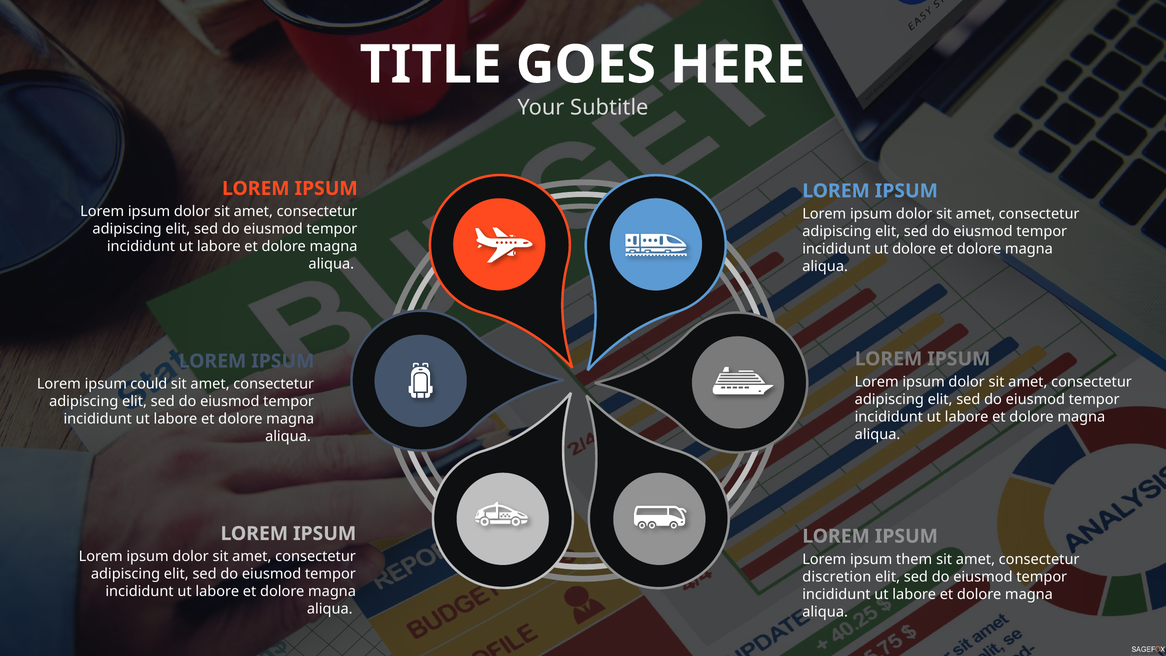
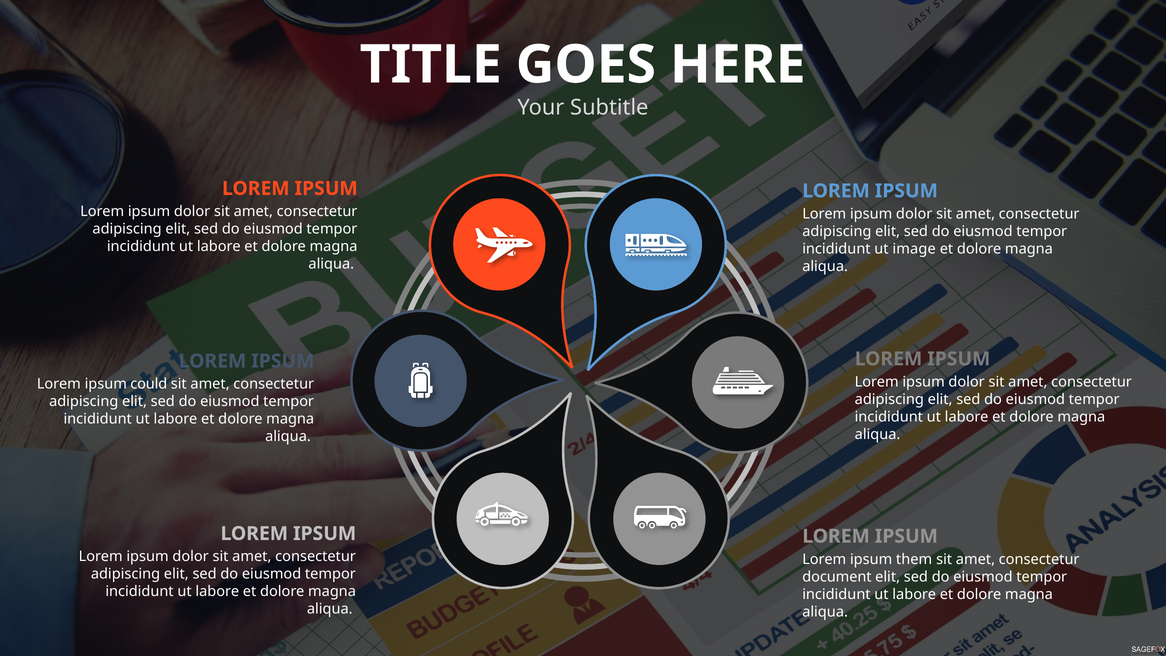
ut dolore: dolore -> image (914, 249)
discretion: discretion -> document (837, 577)
